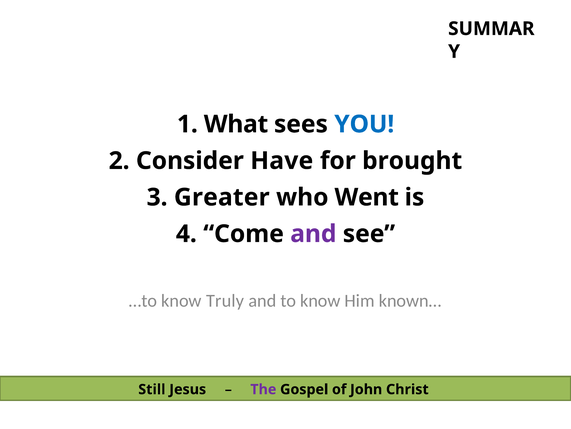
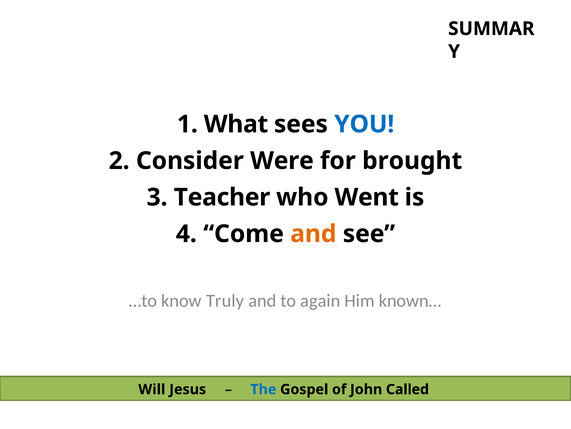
Have: Have -> Were (282, 161)
Greater: Greater -> Teacher (222, 197)
and colour: purple -> orange (313, 233)
to know: know -> again (320, 300)
Still: Still -> Will (152, 389)
The colour: purple -> blue (263, 389)
Christ: Christ -> Called (407, 389)
